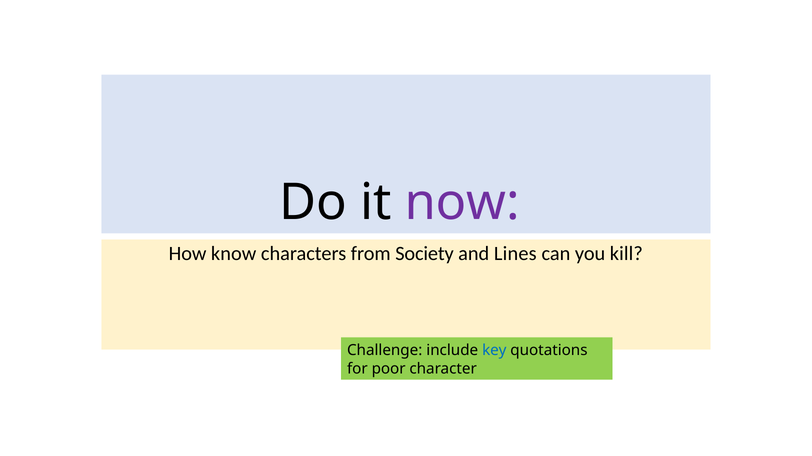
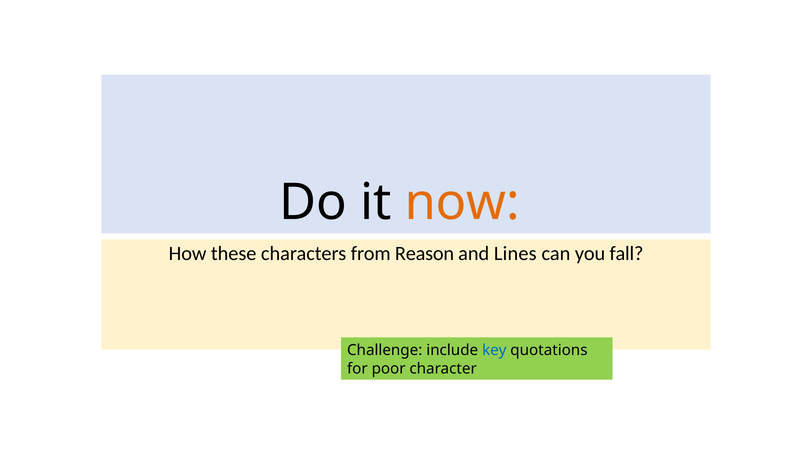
now colour: purple -> orange (462, 203)
know: know -> these (234, 254)
Society: Society -> Reason (425, 254)
kill: kill -> fall (627, 254)
